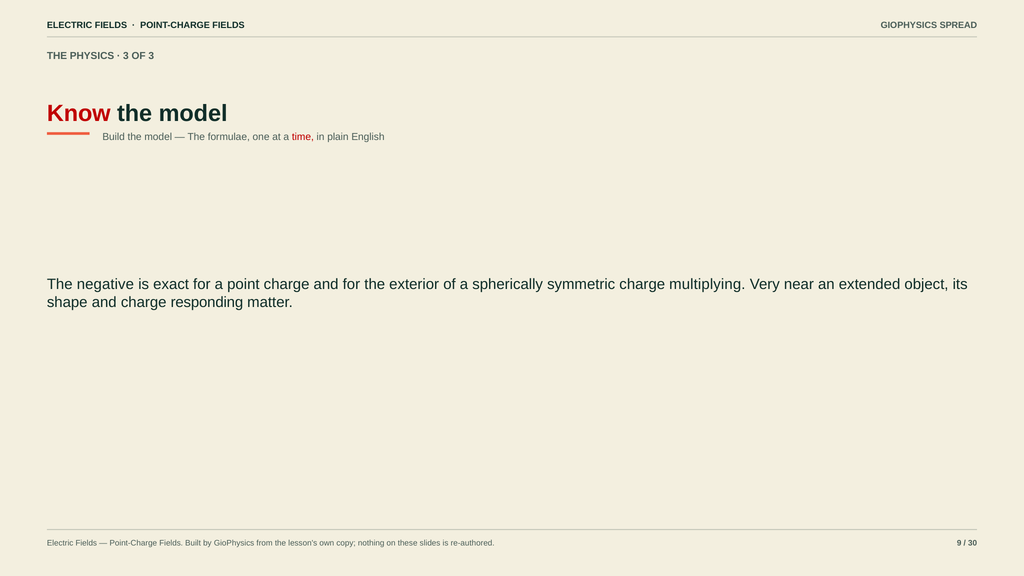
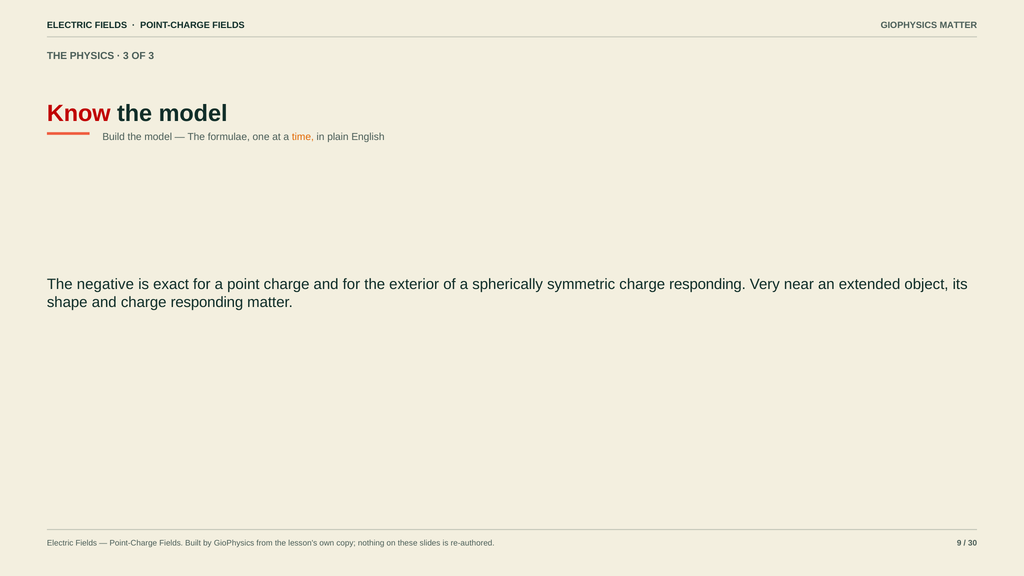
GIOPHYSICS SPREAD: SPREAD -> MATTER (958, 25)
time colour: red -> orange (303, 137)
symmetric charge multiplying: multiplying -> responding (707, 285)
